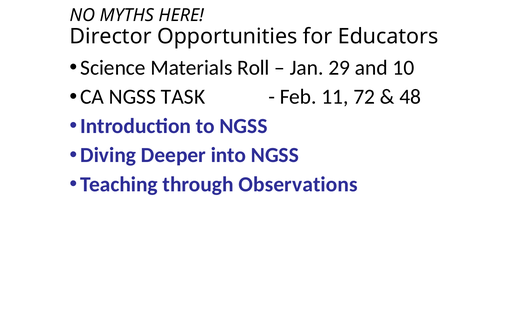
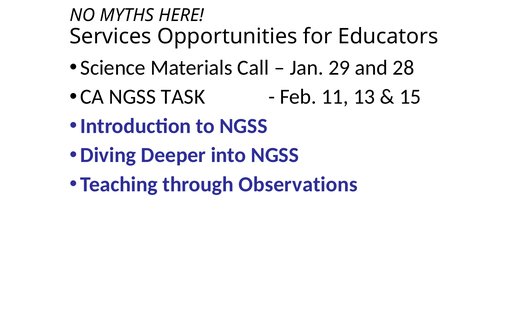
Director: Director -> Services (111, 36)
Roll: Roll -> Call (253, 68)
10: 10 -> 28 (403, 68)
72: 72 -> 13 (364, 97)
48: 48 -> 15 (410, 97)
